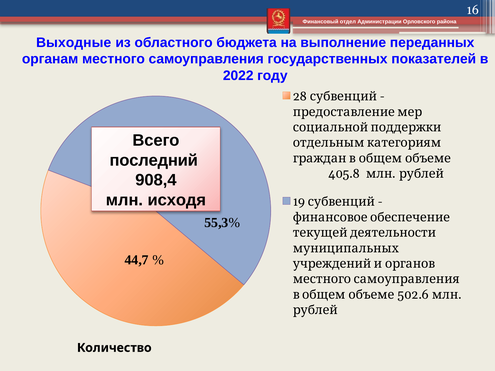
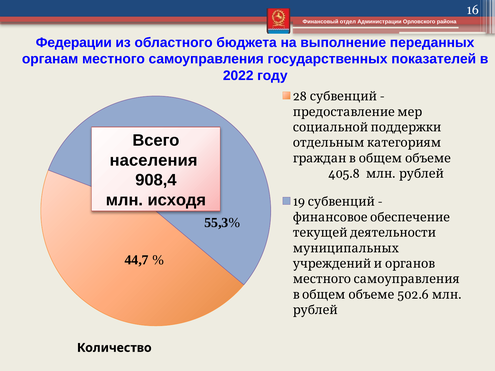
Выходные: Выходные -> Федерации (74, 43)
последний: последний -> населения (154, 160)
